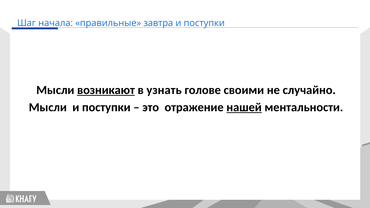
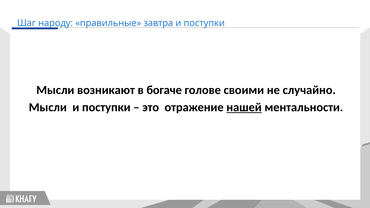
начала: начала -> народу (56, 23)
возникают underline: present -> none (106, 90)
узнать: узнать -> богаче (164, 90)
